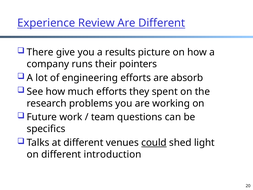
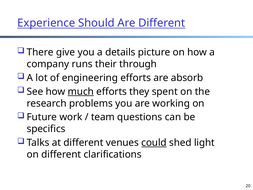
Review: Review -> Should (96, 23)
results: results -> details (120, 52)
pointers: pointers -> through (138, 64)
much underline: none -> present (81, 91)
introduction: introduction -> clarifications (113, 154)
